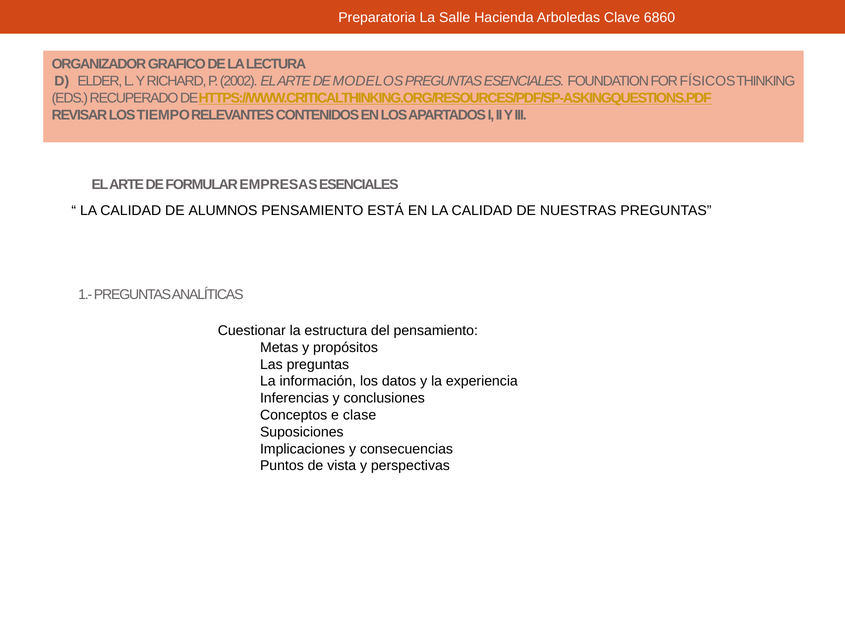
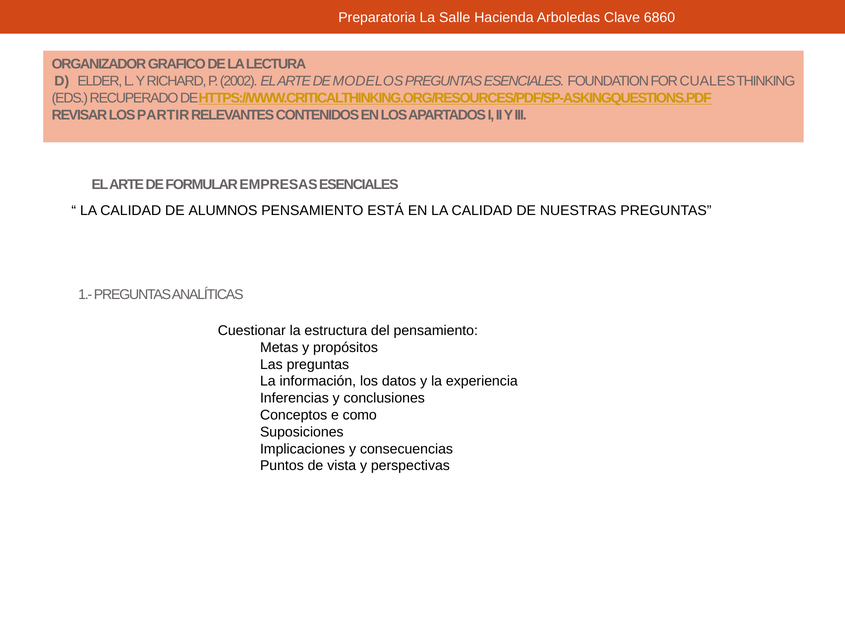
FÍSICOS: FÍSICOS -> CUALES (707, 81)
TIEMPO: TIEMPO -> PARTIR (163, 115)
clase: clase -> como (360, 415)
